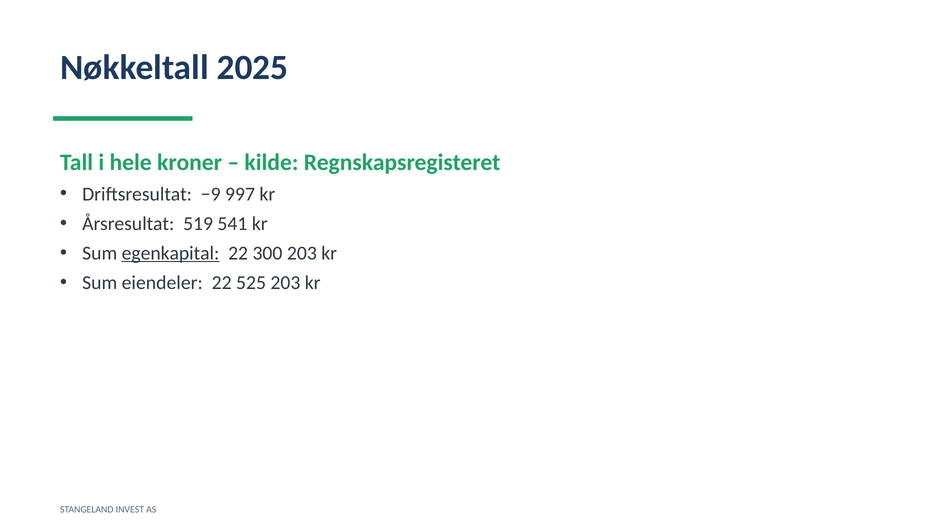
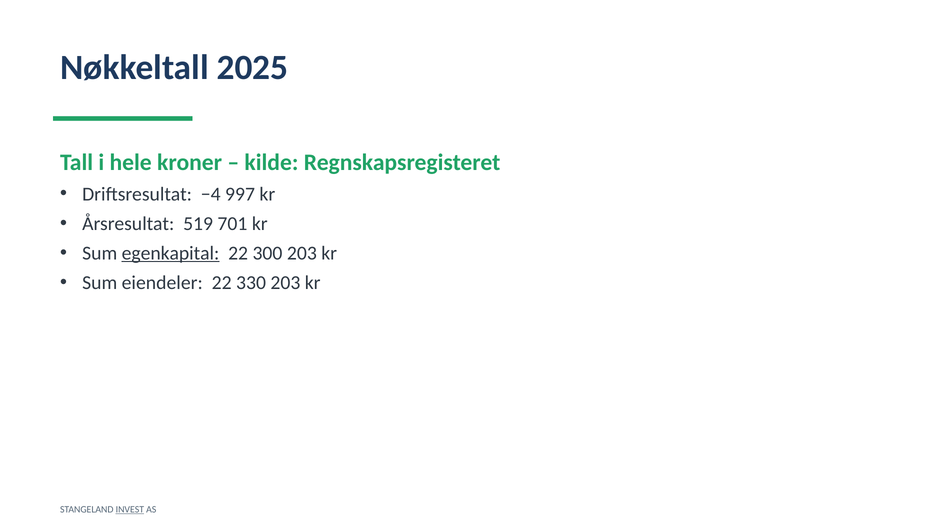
−9: −9 -> −4 (211, 194)
541: 541 -> 701 (232, 224)
525: 525 -> 330 (251, 283)
INVEST underline: none -> present (130, 509)
